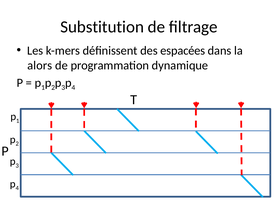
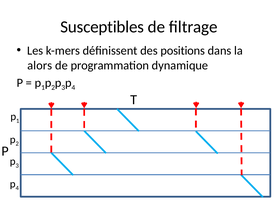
Substitution: Substitution -> Susceptibles (102, 27)
espacées: espacées -> positions (183, 50)
